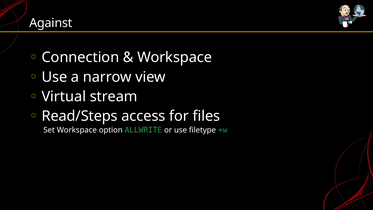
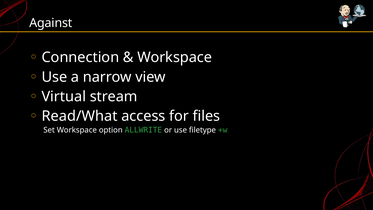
Read/Steps: Read/Steps -> Read/What (80, 116)
